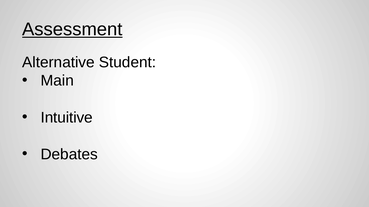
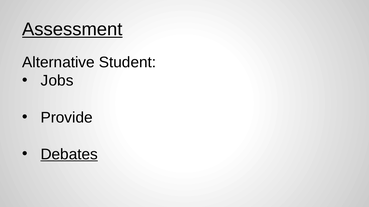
Main: Main -> Jobs (57, 81)
Intuitive: Intuitive -> Provide (67, 118)
Debates underline: none -> present (69, 155)
